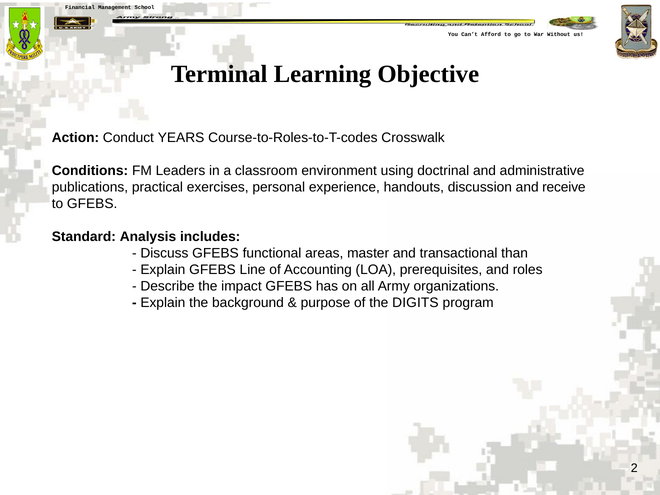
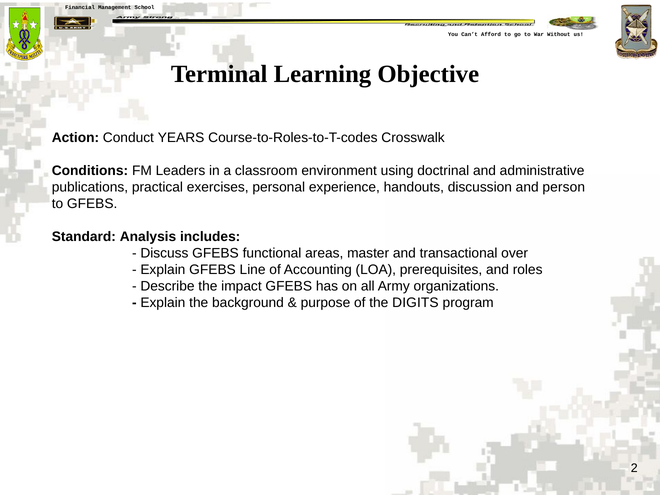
receive: receive -> person (564, 187)
than: than -> over (515, 253)
